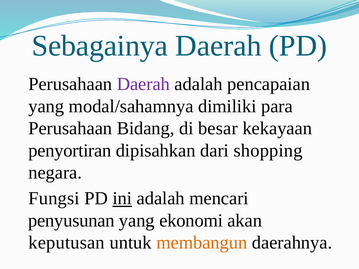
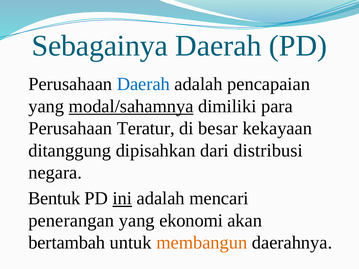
Daerah colour: purple -> blue (143, 84)
modal/sahamnya underline: none -> present (131, 106)
Bidang: Bidang -> Teratur (146, 129)
penyortiran: penyortiran -> ditanggung (70, 151)
shopping: shopping -> distribusi (268, 151)
Fungsi: Fungsi -> Bentuk (54, 199)
penyusunan: penyusunan -> penerangan (71, 221)
keputusan: keputusan -> bertambah (67, 243)
